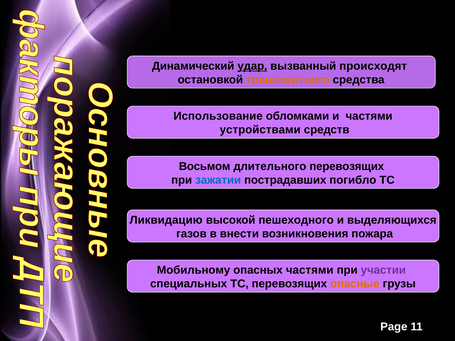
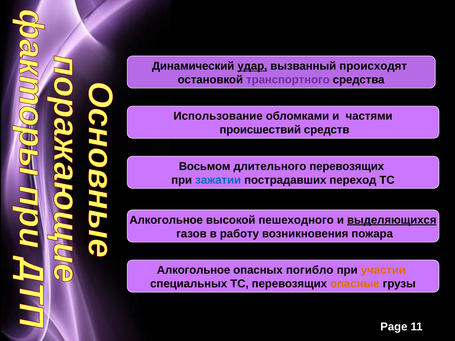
транспортного colour: orange -> purple (288, 80)
устройствами: устройствами -> происшествий (260, 130)
погибло: погибло -> переход (353, 180)
Ликвидацию: Ликвидацию -> Алкогольное (166, 220)
выделяющихся underline: none -> present (392, 220)
внести: внести -> работу (239, 234)
Мобильному: Мобильному -> Алкогольное (194, 270)
опасных частями: частями -> погибло (310, 270)
участии colour: purple -> orange (383, 270)
